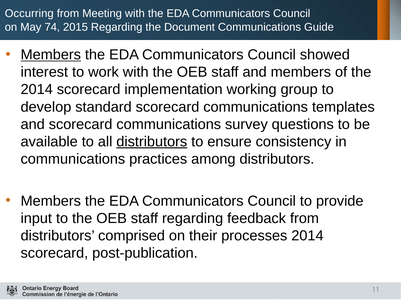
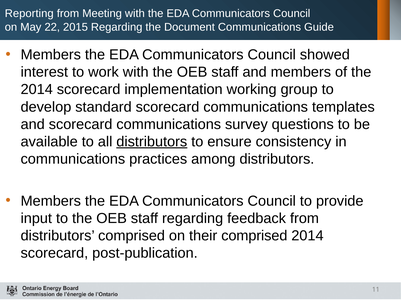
Occurring: Occurring -> Reporting (29, 14)
74: 74 -> 22 (52, 27)
Members underline: present -> none (51, 55)
their processes: processes -> comprised (254, 236)
